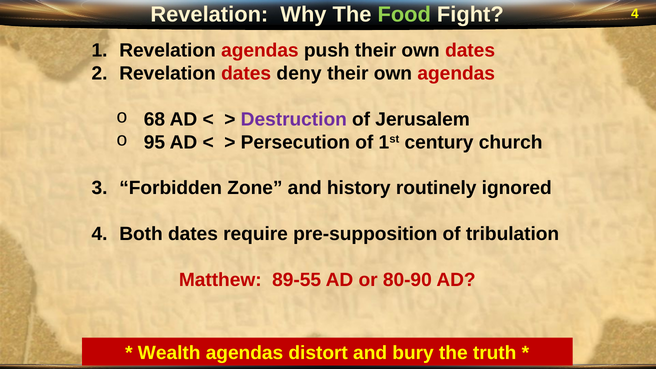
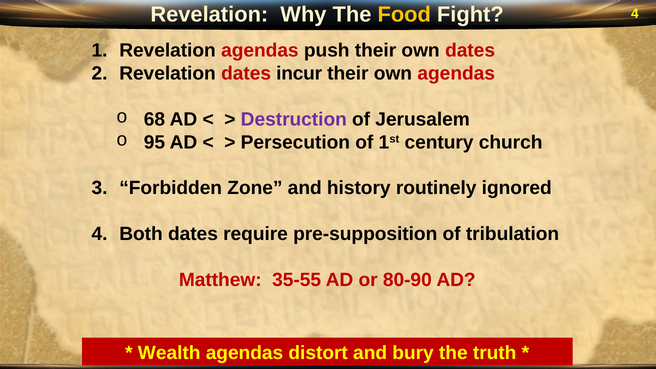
Food colour: light green -> yellow (404, 14)
deny: deny -> incur (299, 73)
89-55: 89-55 -> 35-55 (297, 280)
